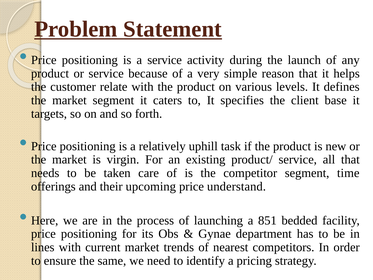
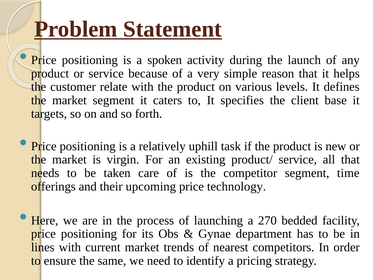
a service: service -> spoken (165, 60)
understand: understand -> technology (237, 186)
851: 851 -> 270 (267, 220)
